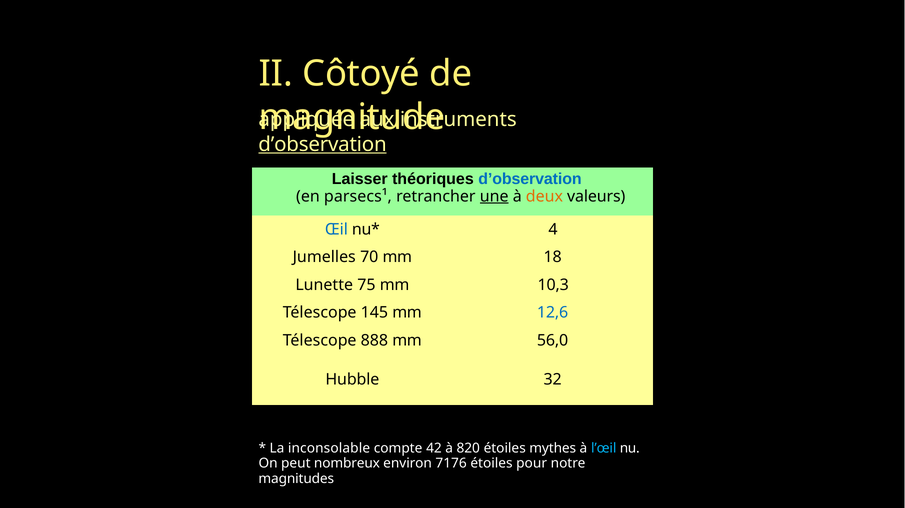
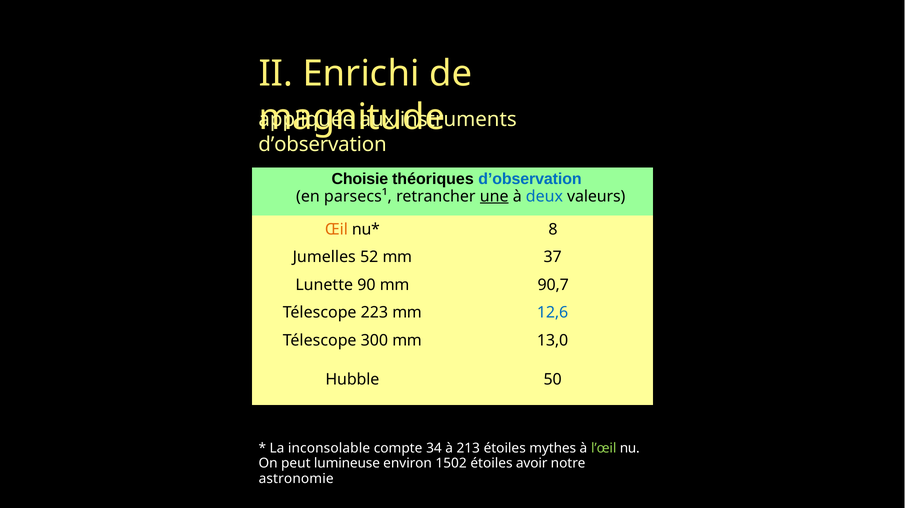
Côtoyé: Côtoyé -> Enrichi (361, 74)
d’observation underline: present -> none (323, 144)
Laisser: Laisser -> Choisie (360, 179)
deux colour: orange -> blue (544, 196)
Œil colour: blue -> orange (336, 229)
4: 4 -> 8 (553, 229)
70: 70 -> 52 (369, 257)
18: 18 -> 37 (553, 257)
75: 75 -> 90 (366, 285)
10,3: 10,3 -> 90,7 (553, 285)
145: 145 -> 223 (374, 313)
888: 888 -> 300 (374, 341)
56,0: 56,0 -> 13,0 (553, 341)
32: 32 -> 50 (553, 380)
42: 42 -> 34 (434, 448)
820: 820 -> 213 (468, 448)
l’œil colour: light blue -> light green (604, 448)
nombreux: nombreux -> lumineuse (347, 464)
7176: 7176 -> 1502 (451, 464)
pour: pour -> avoir (532, 464)
magnitudes: magnitudes -> astronomie (296, 479)
